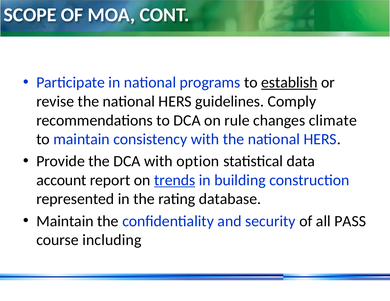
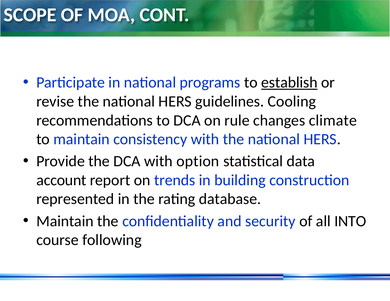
Comply: Comply -> Cooling (292, 102)
trends underline: present -> none (175, 180)
PASS: PASS -> INTO (350, 221)
including: including -> following (112, 240)
